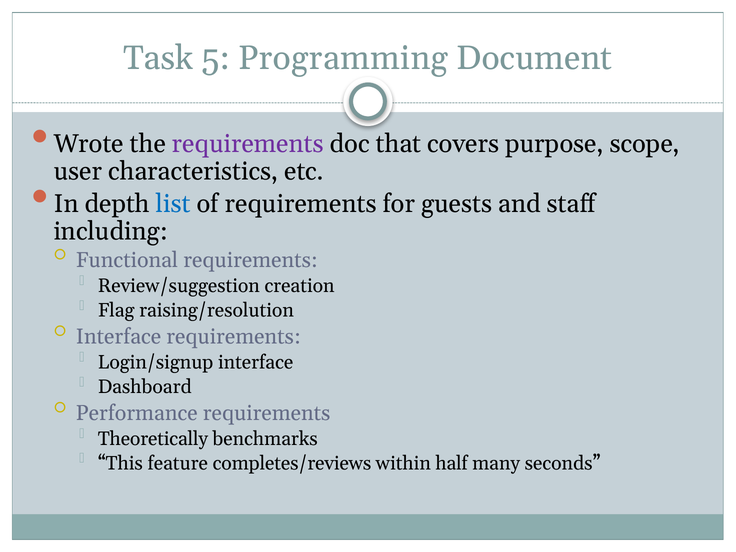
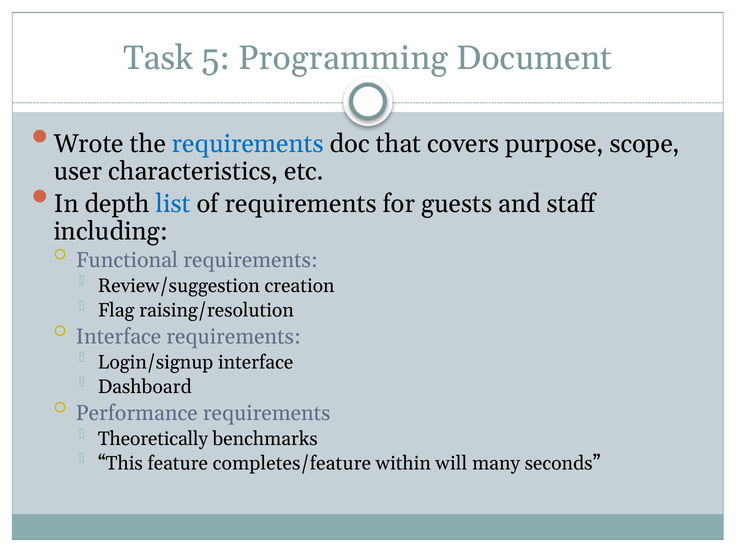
requirements colour: purple -> blue (248, 144)
completes/reviews: completes/reviews -> completes/feature (292, 463)
half: half -> will (451, 463)
